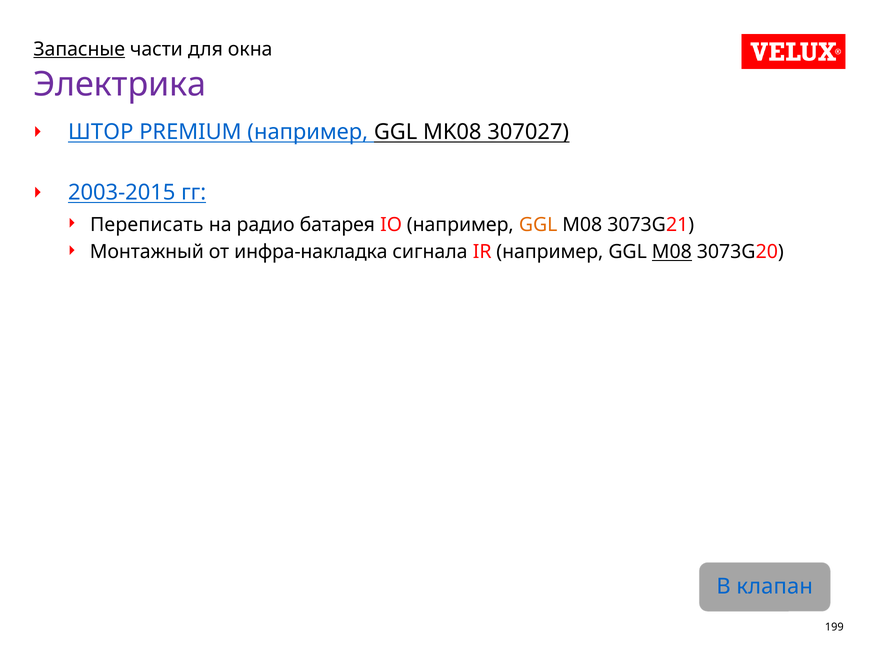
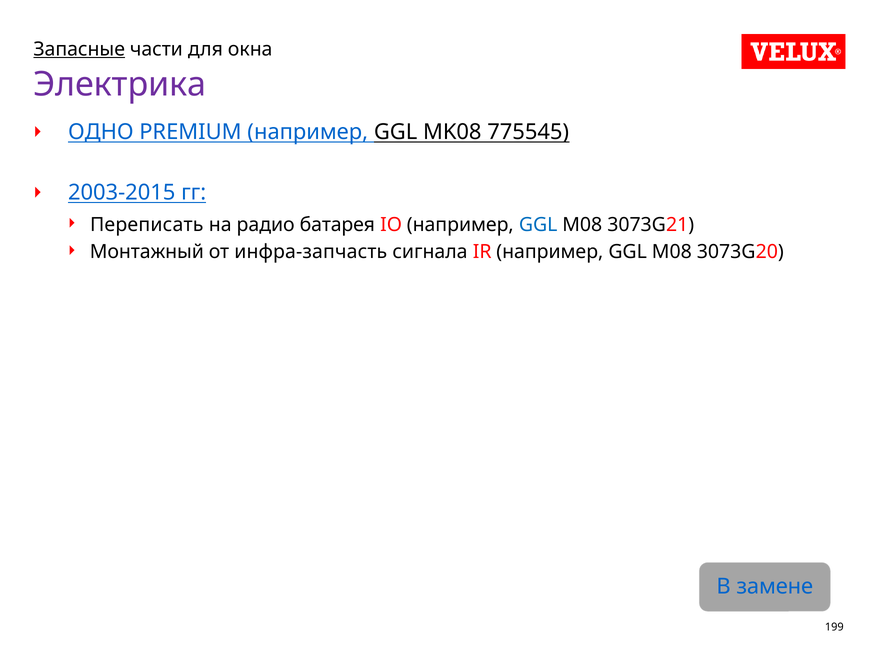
ШТОР: ШТОР -> ОДНО (101, 132)
307027: 307027 -> 775545 (528, 132)
GGL colour: orange -> blue (538, 225)
инфра-накладка: инфра-накладка -> инфра-запчасть (311, 252)
M08 underline: present -> none (672, 252)
клапан: клапан -> замене (775, 586)
